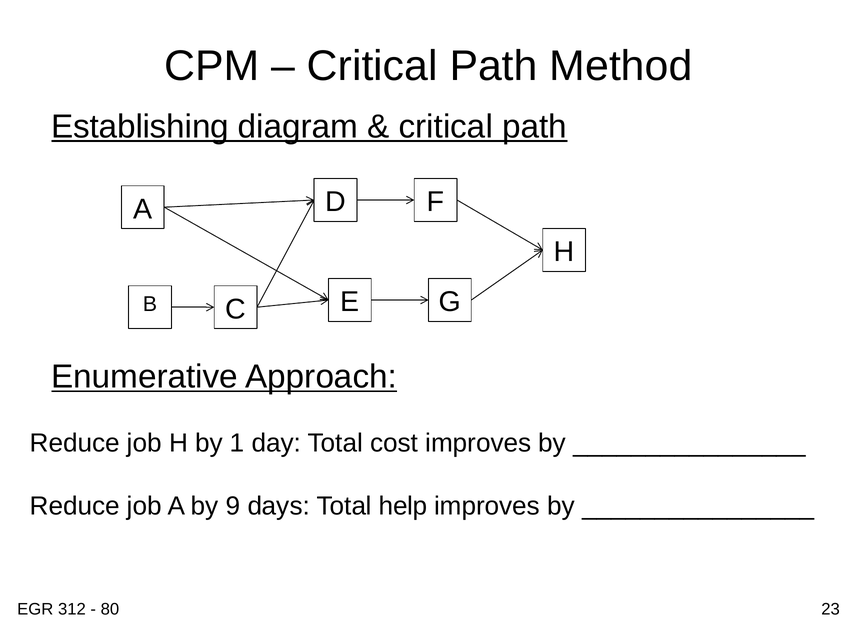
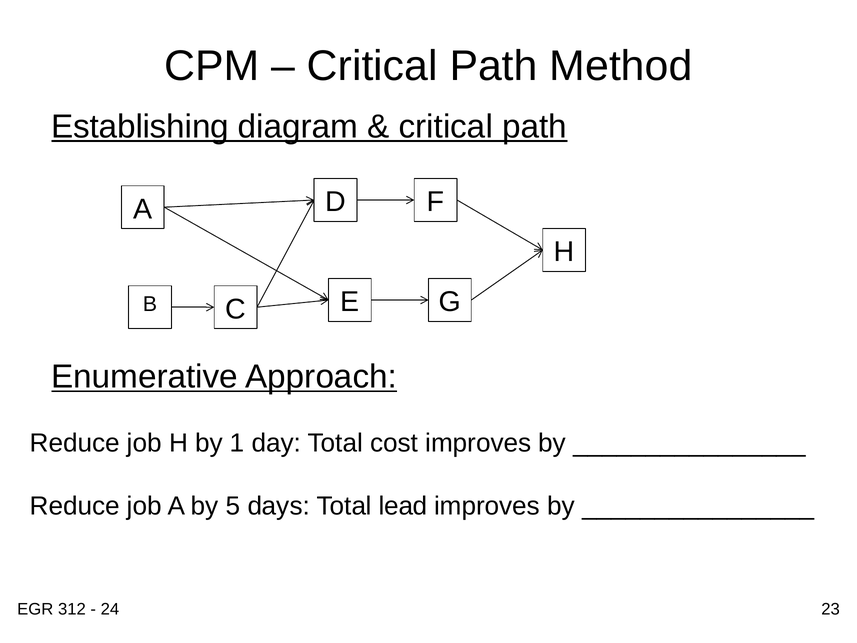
9: 9 -> 5 (233, 506)
help: help -> lead (403, 506)
80: 80 -> 24 (110, 609)
